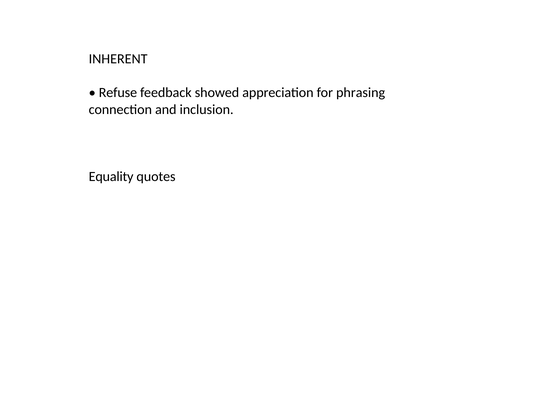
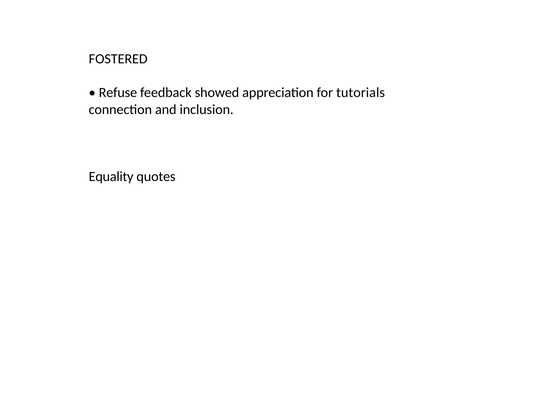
INHERENT: INHERENT -> FOSTERED (118, 59)
phrasing: phrasing -> tutorials (361, 93)
